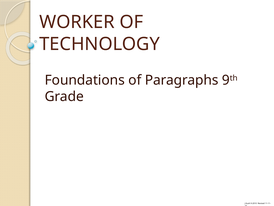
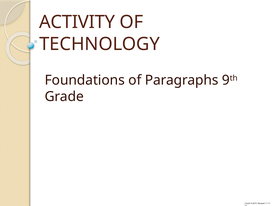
WORKER: WORKER -> ACTIVITY (77, 22)
